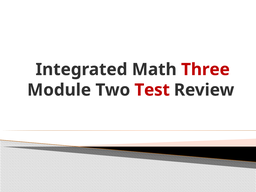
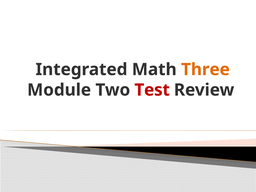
Three colour: red -> orange (205, 69)
